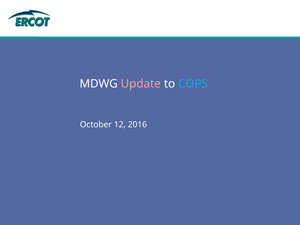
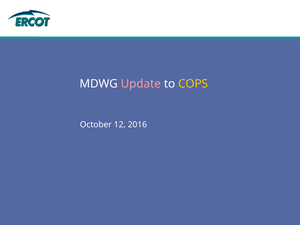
COPS colour: light blue -> yellow (193, 84)
